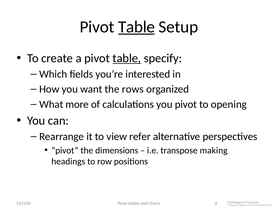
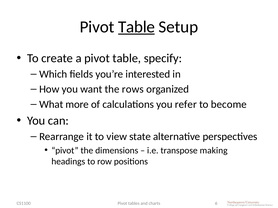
table underline: present -> none (127, 58)
you pivot: pivot -> refer (186, 105)
opening: opening -> become (229, 105)
refer: refer -> state (140, 137)
